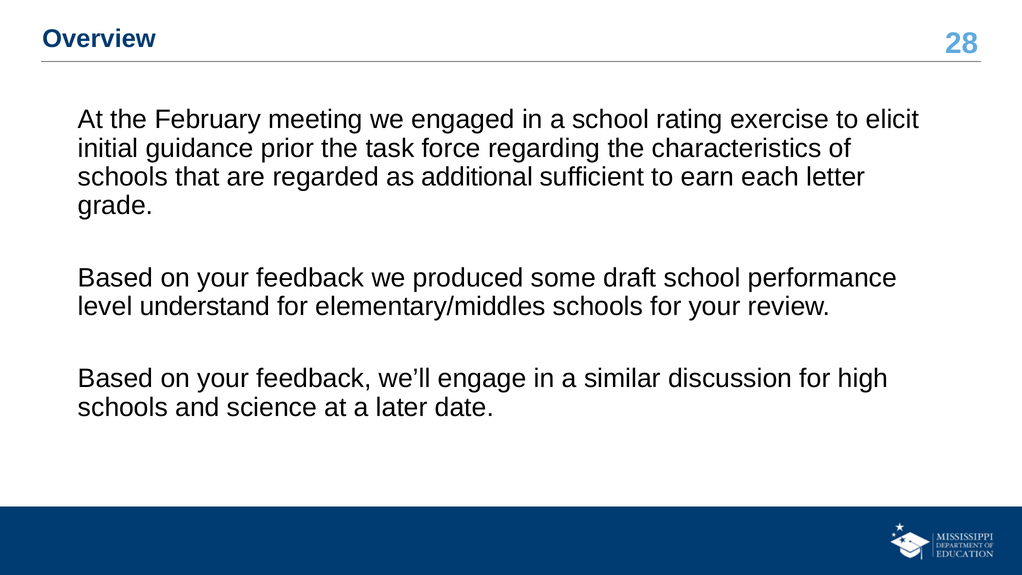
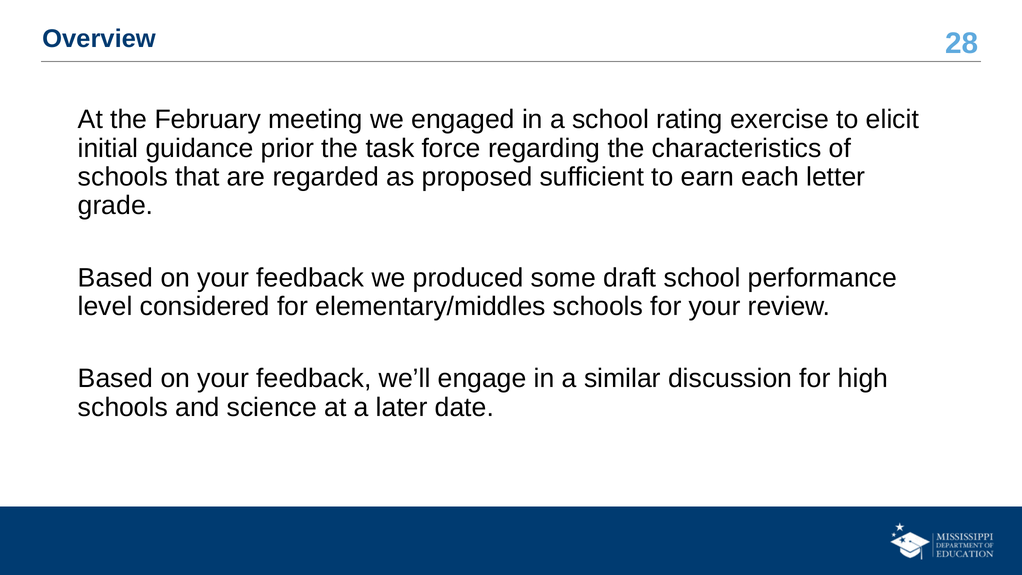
additional: additional -> proposed (477, 177)
understand: understand -> considered (205, 307)
